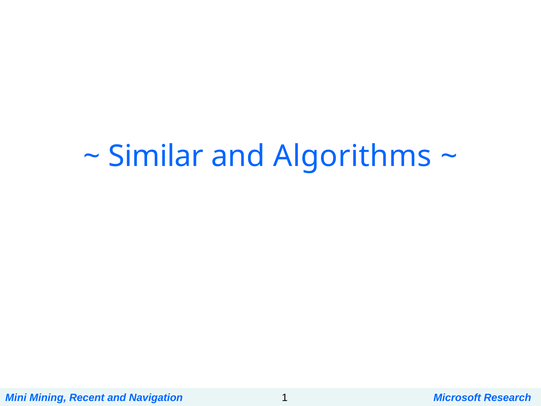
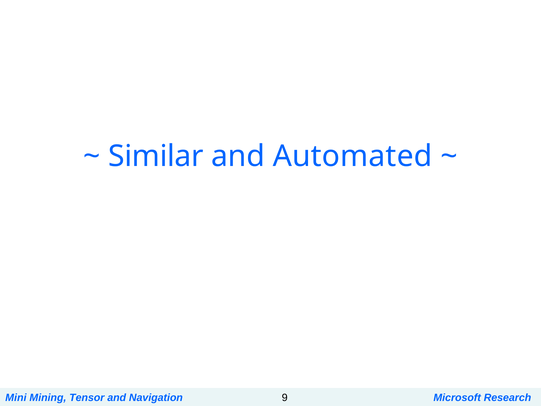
Algorithms: Algorithms -> Automated (353, 156)
Recent: Recent -> Tensor (87, 397)
1: 1 -> 9 (285, 397)
